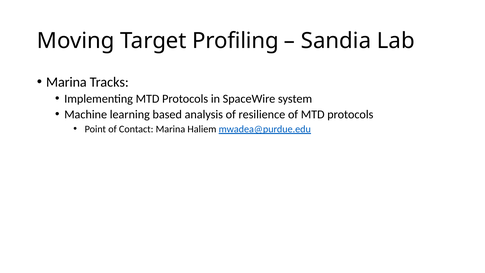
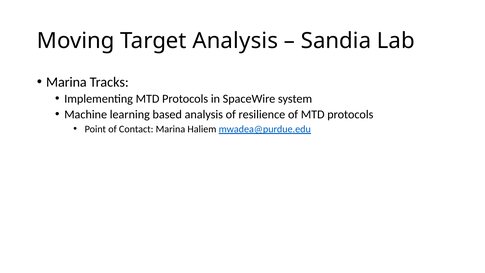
Target Profiling: Profiling -> Analysis (235, 41)
